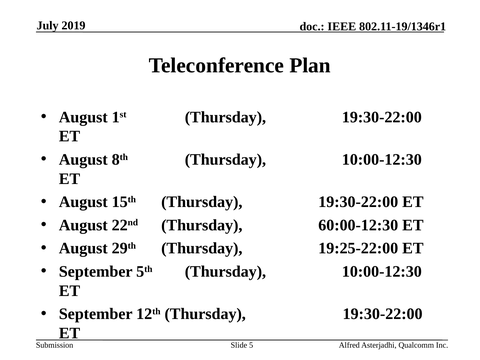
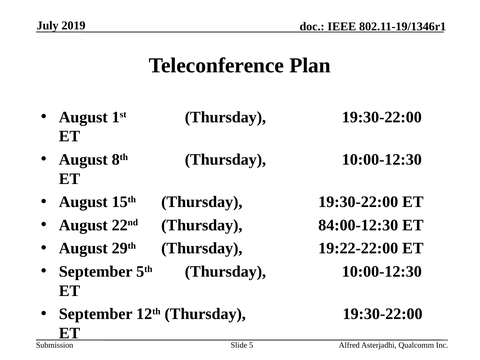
60:00-12:30: 60:00-12:30 -> 84:00-12:30 (358, 225)
19:25-22:00: 19:25-22:00 -> 19:22-22:00 (358, 248)
